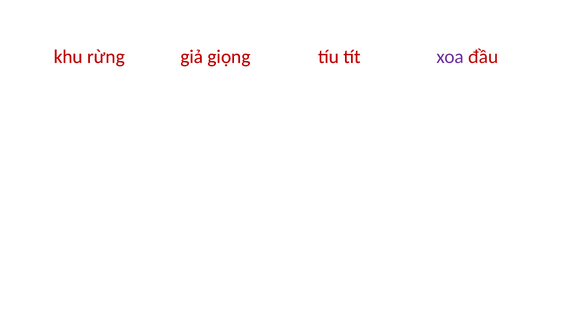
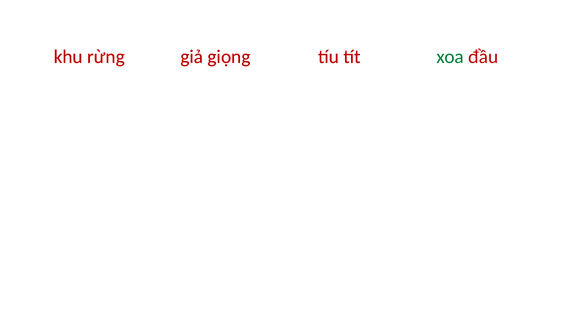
xoa colour: purple -> green (450, 57)
